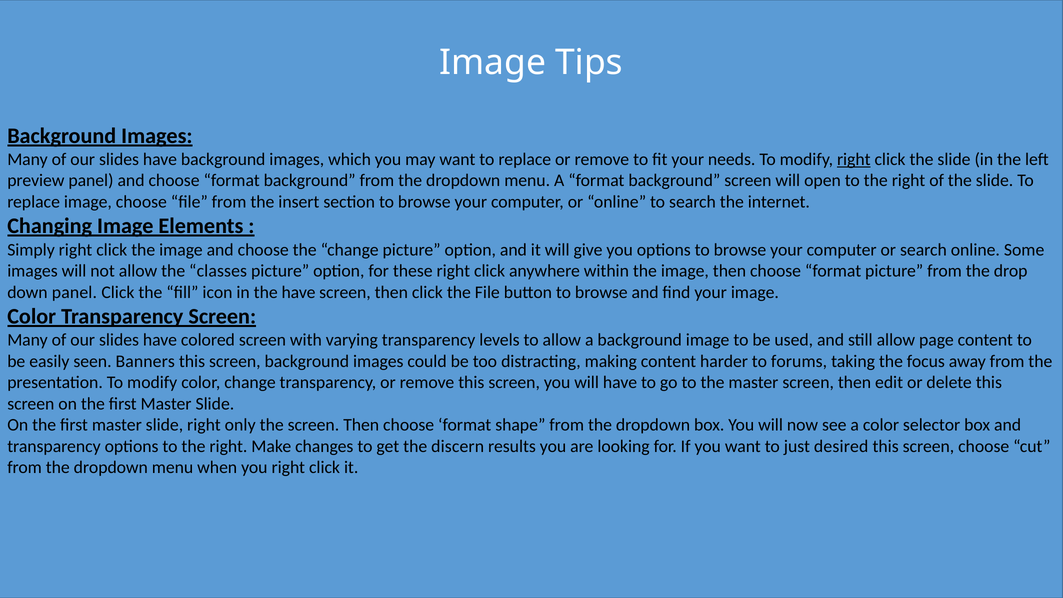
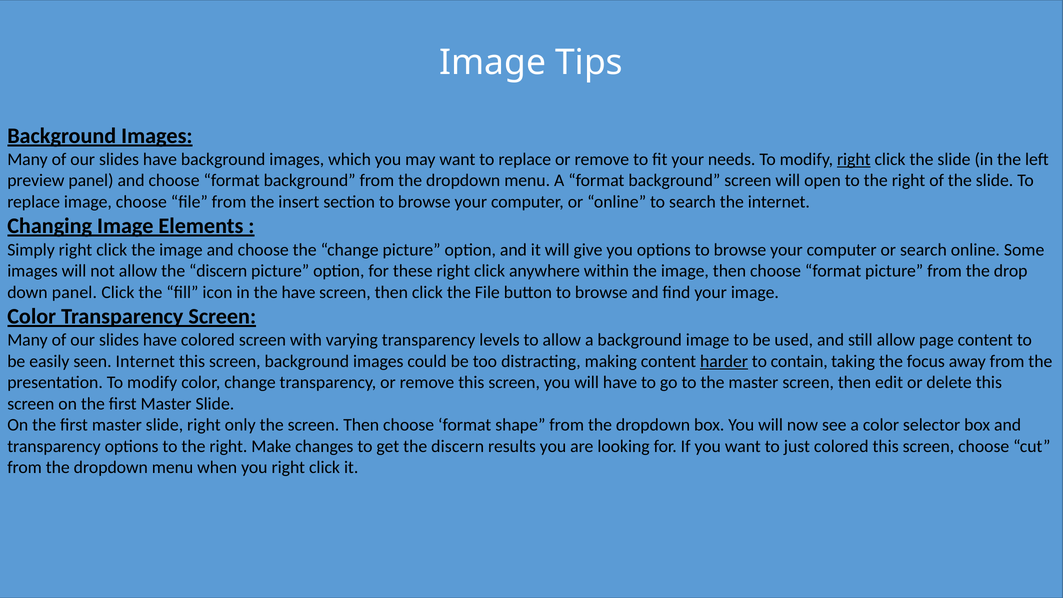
allow the classes: classes -> discern (218, 271)
seen Banners: Banners -> Internet (145, 361)
harder underline: none -> present (724, 361)
forums: forums -> contain (799, 361)
just desired: desired -> colored (841, 446)
